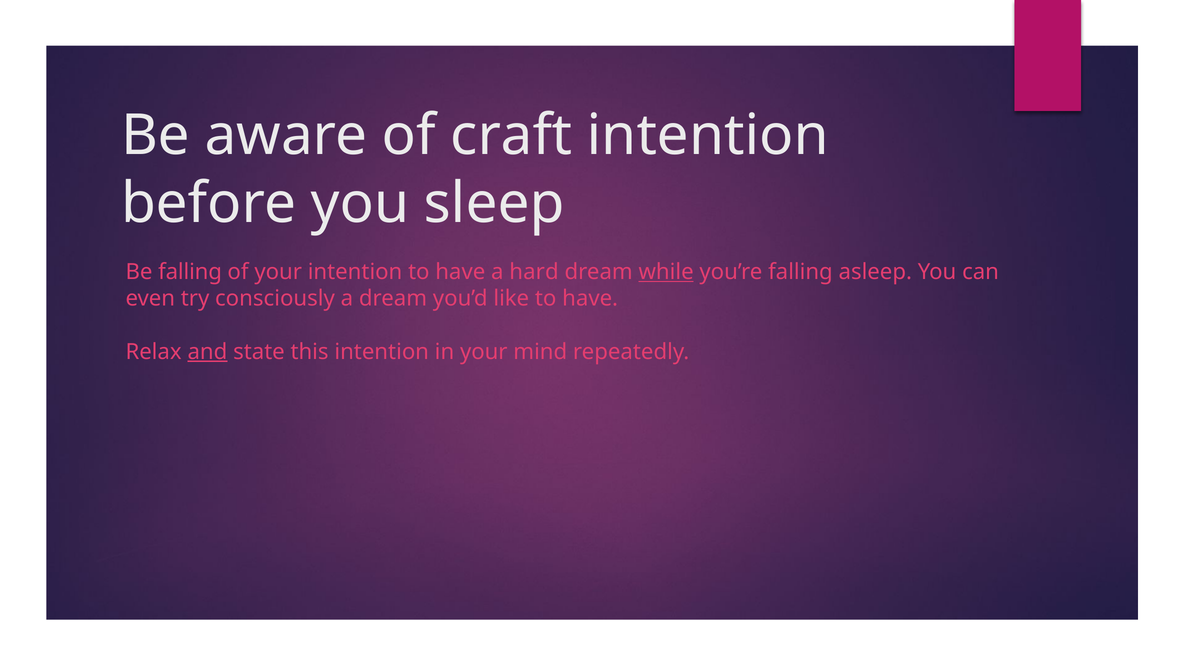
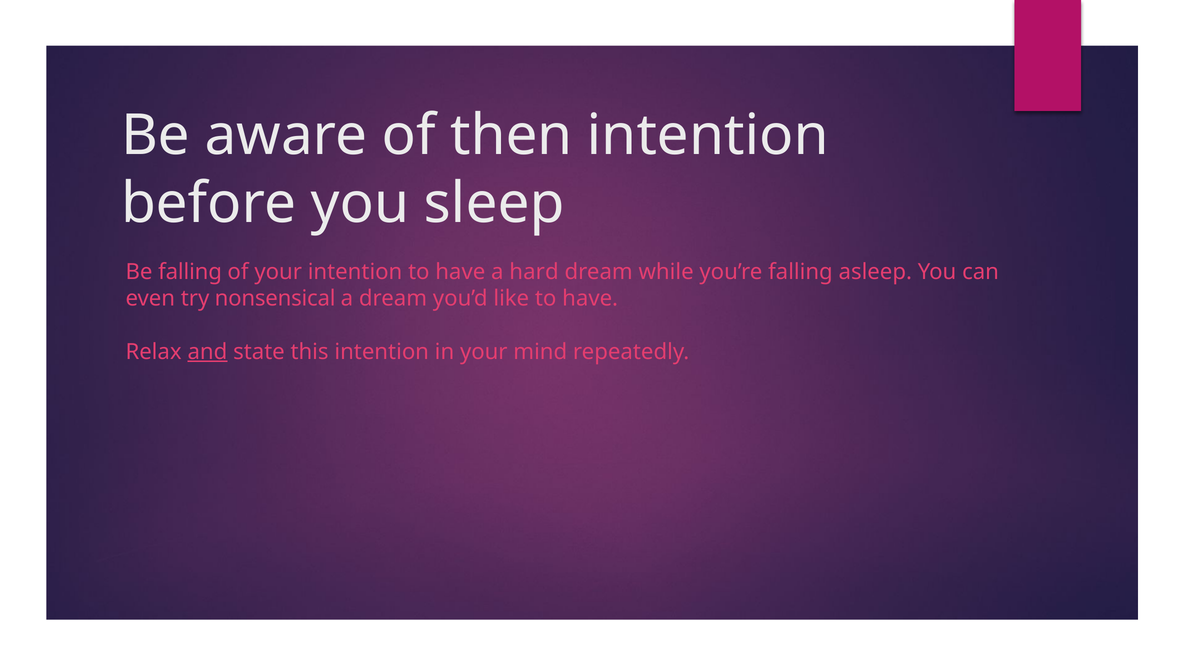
craft: craft -> then (511, 135)
while underline: present -> none (666, 272)
consciously: consciously -> nonsensical (275, 299)
